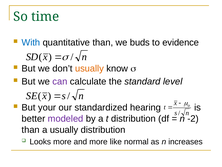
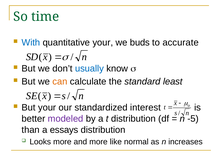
quantitative than: than -> your (103, 42)
evidence: evidence -> accurate (181, 42)
usually colour: orange -> blue (89, 68)
can colour: purple -> orange (60, 81)
level: level -> least (173, 81)
hearing: hearing -> interest (145, 107)
-2: -2 -> -5 (193, 118)
a usually: usually -> essays (64, 129)
